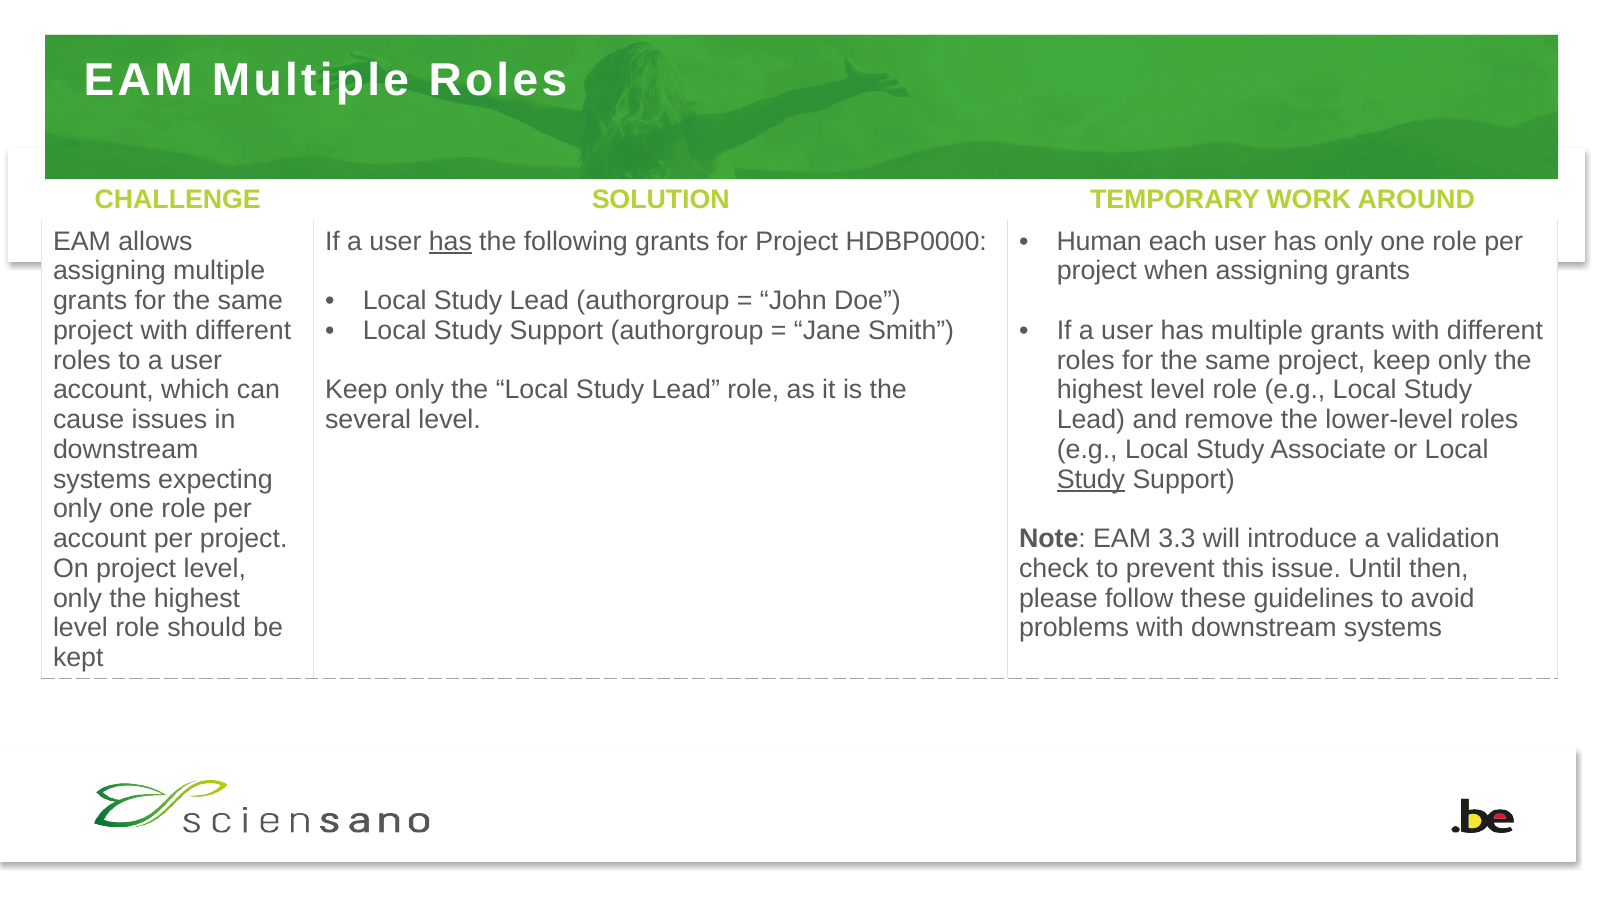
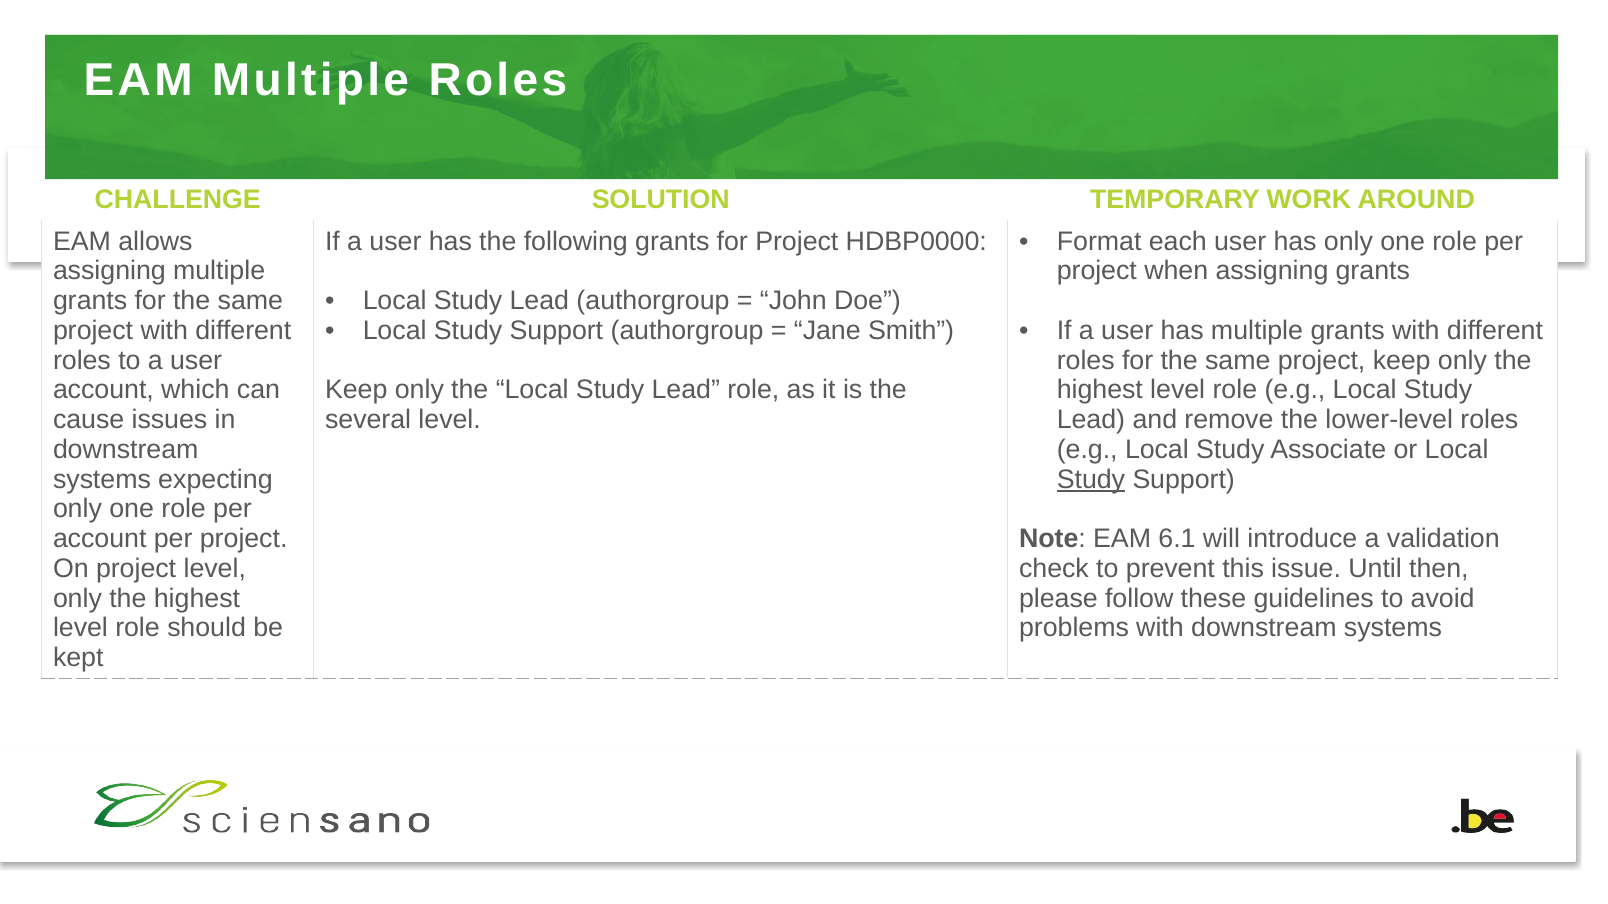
has underline: present -> none (450, 241)
Human: Human -> Format (1099, 241)
3.3: 3.3 -> 6.1 (1177, 539)
